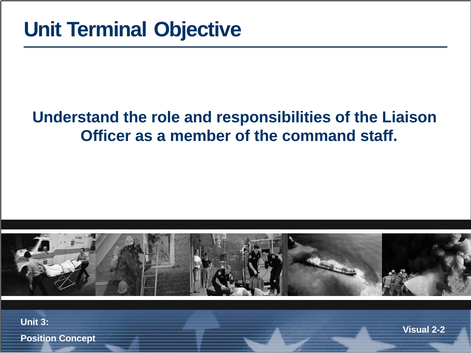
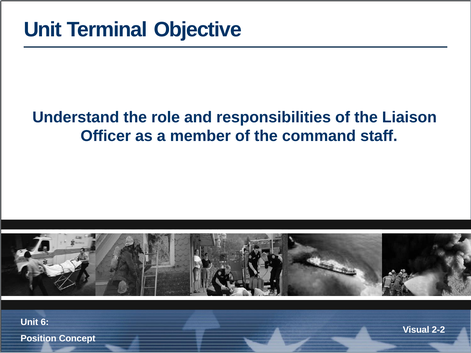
3: 3 -> 6 (45, 322)
